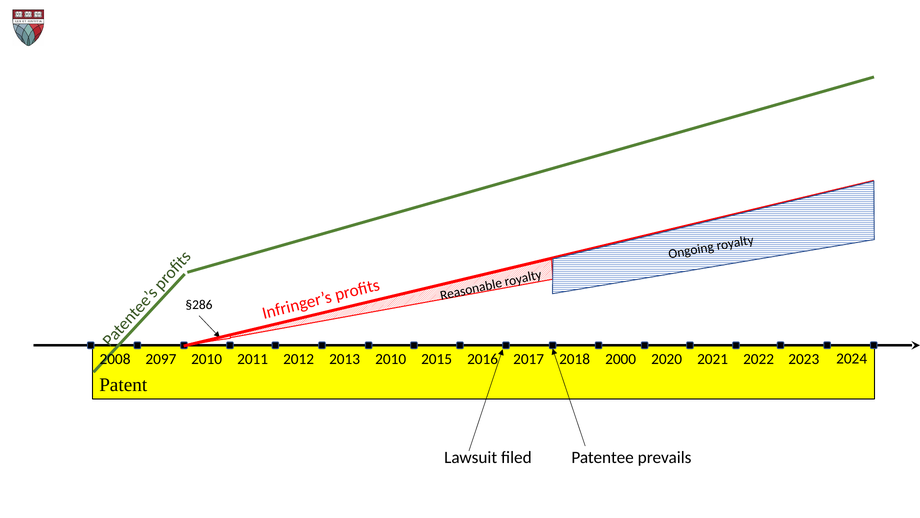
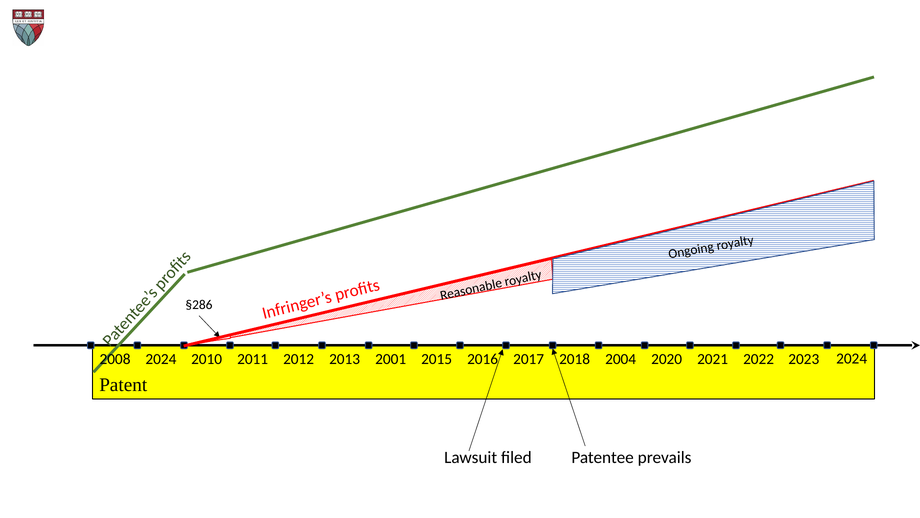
2013 2010: 2010 -> 2001 (391, 359)
2000: 2000 -> 2004 (621, 359)
2097: 2097 -> 2024 (161, 359)
